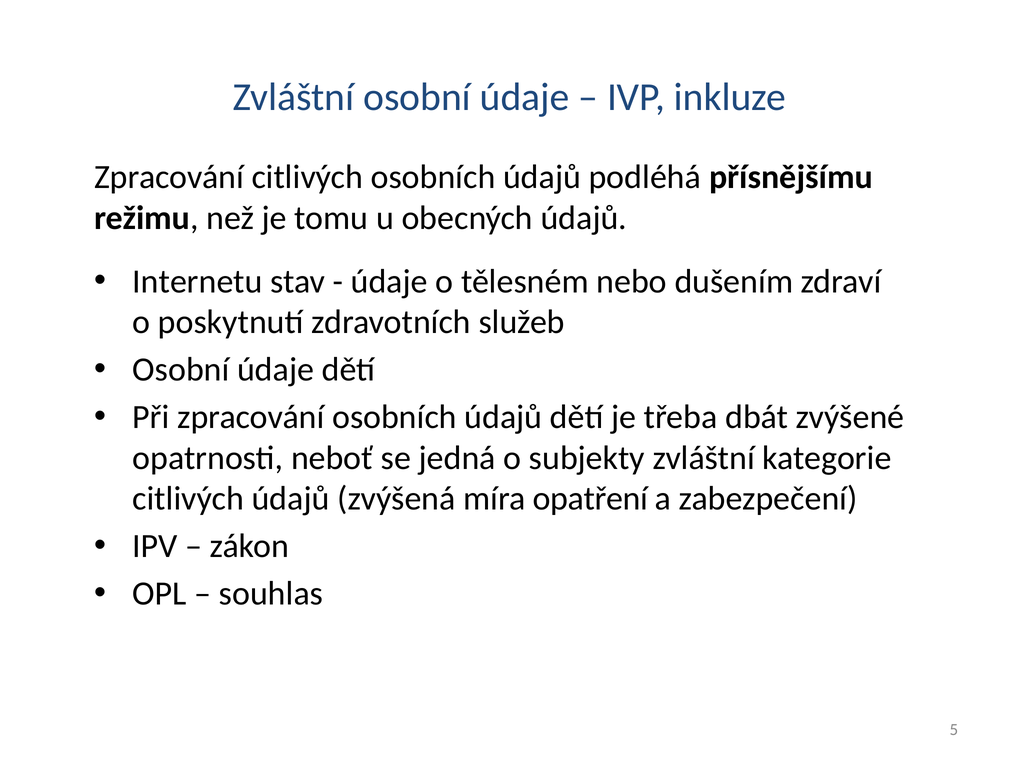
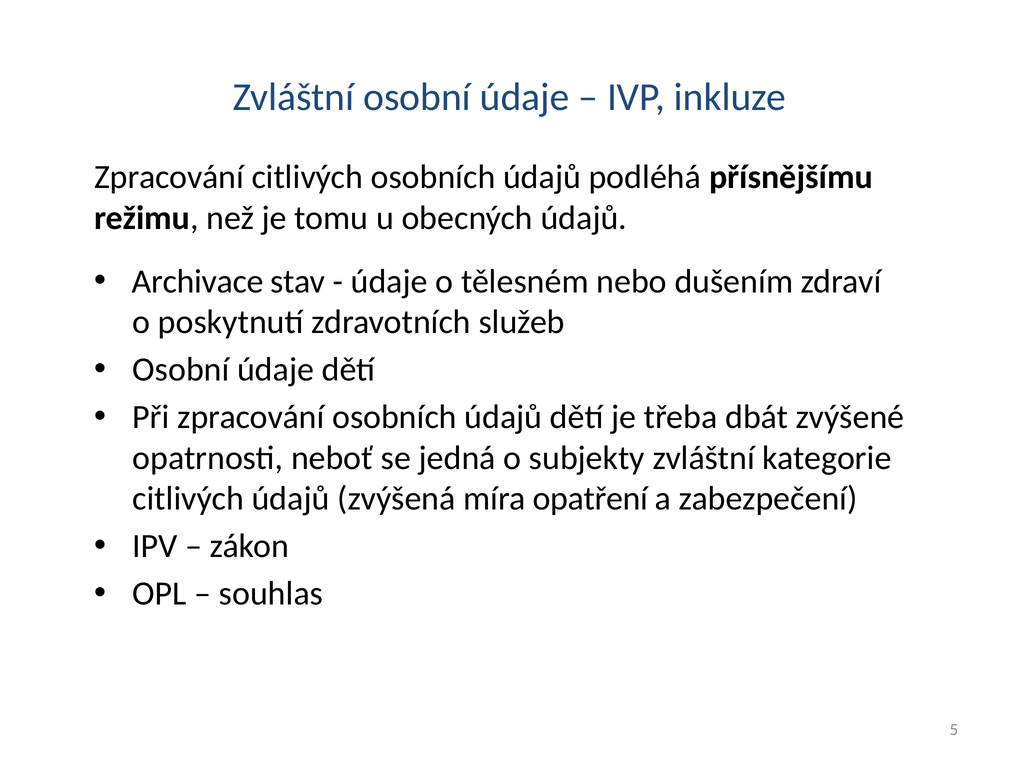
Internetu: Internetu -> Archivace (198, 282)
